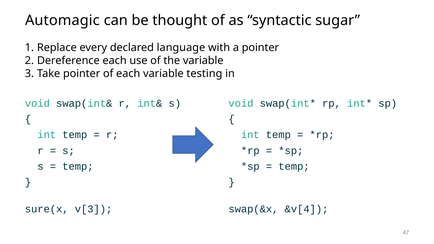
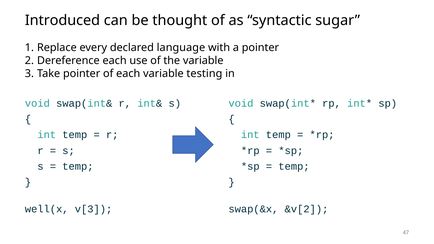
Automagic: Automagic -> Introduced (62, 20)
sure(x: sure(x -> well(x (47, 209)
&v[4: &v[4 -> &v[2 (306, 209)
